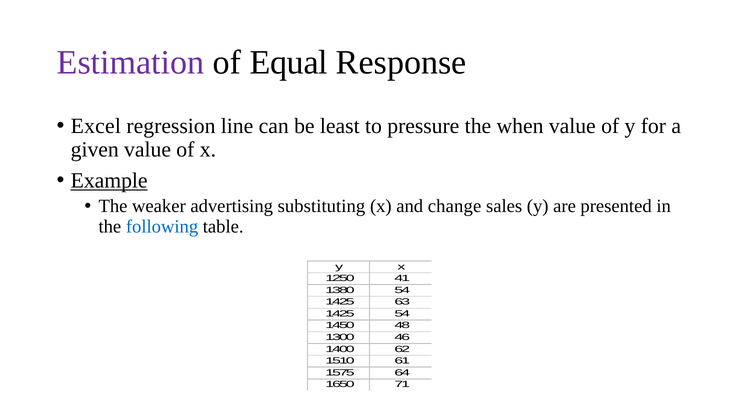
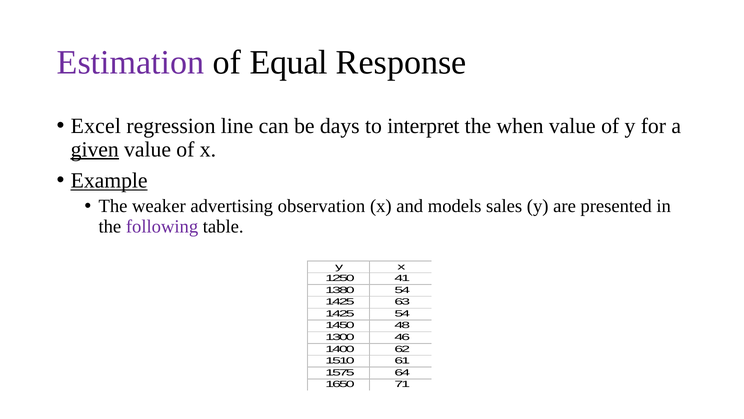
least: least -> days (340, 126)
pressure: pressure -> interpret (423, 126)
given underline: none -> present (95, 149)
substituting: substituting -> observation (321, 206)
change: change -> models (455, 206)
following colour: blue -> purple (162, 226)
